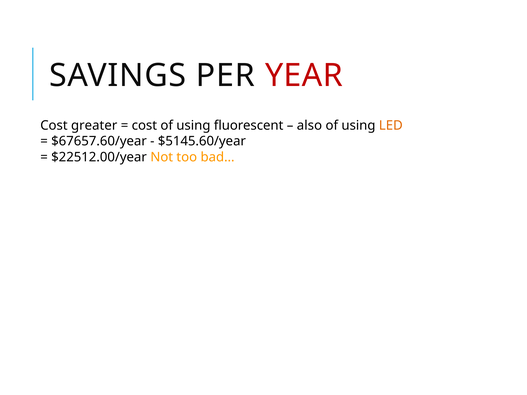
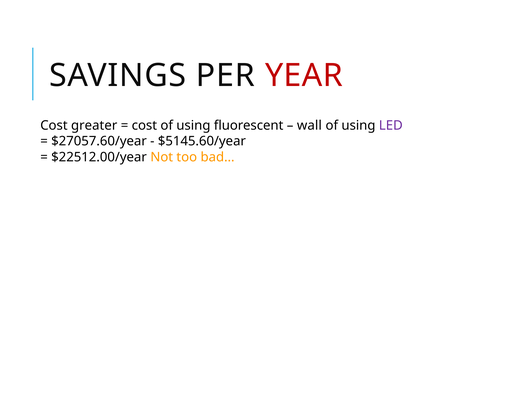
also: also -> wall (309, 126)
LED colour: orange -> purple (391, 126)
$67657.60/year: $67657.60/year -> $27057.60/year (99, 141)
